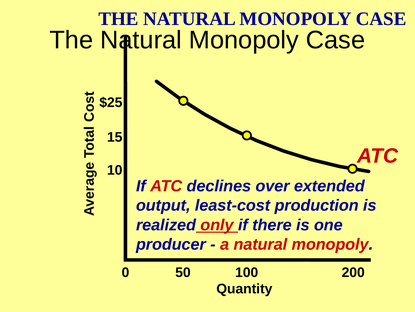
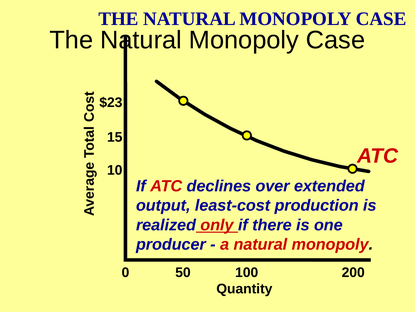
$25: $25 -> $23 (111, 102)
